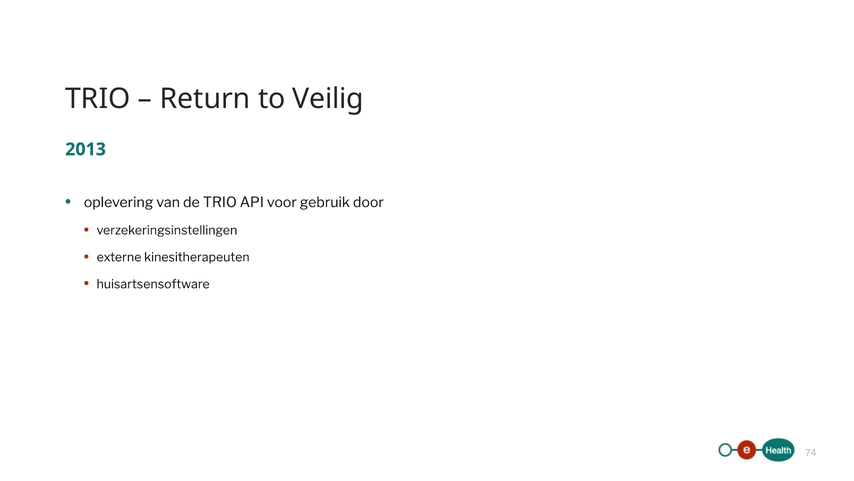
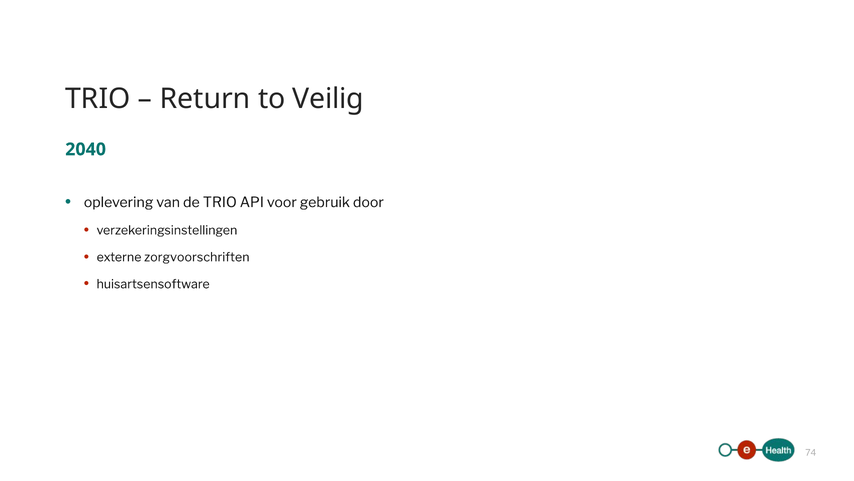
2013: 2013 -> 2040 (86, 149)
kinesitherapeuten: kinesitherapeuten -> zorgvoorschriften (197, 257)
